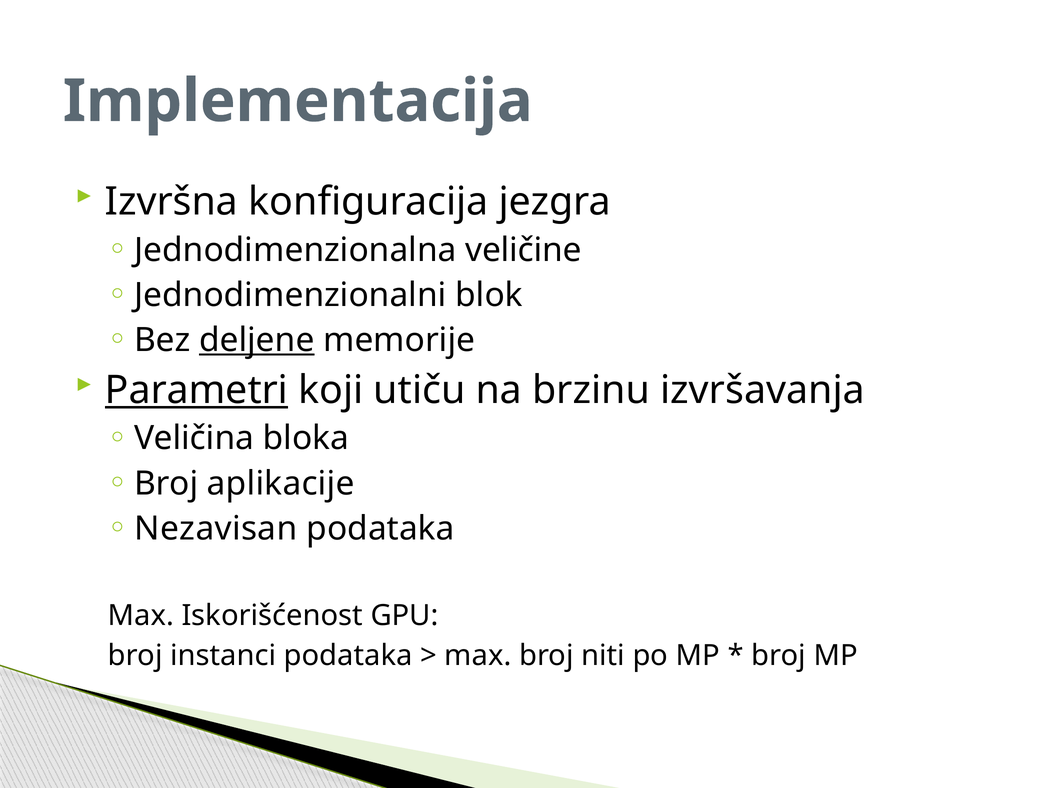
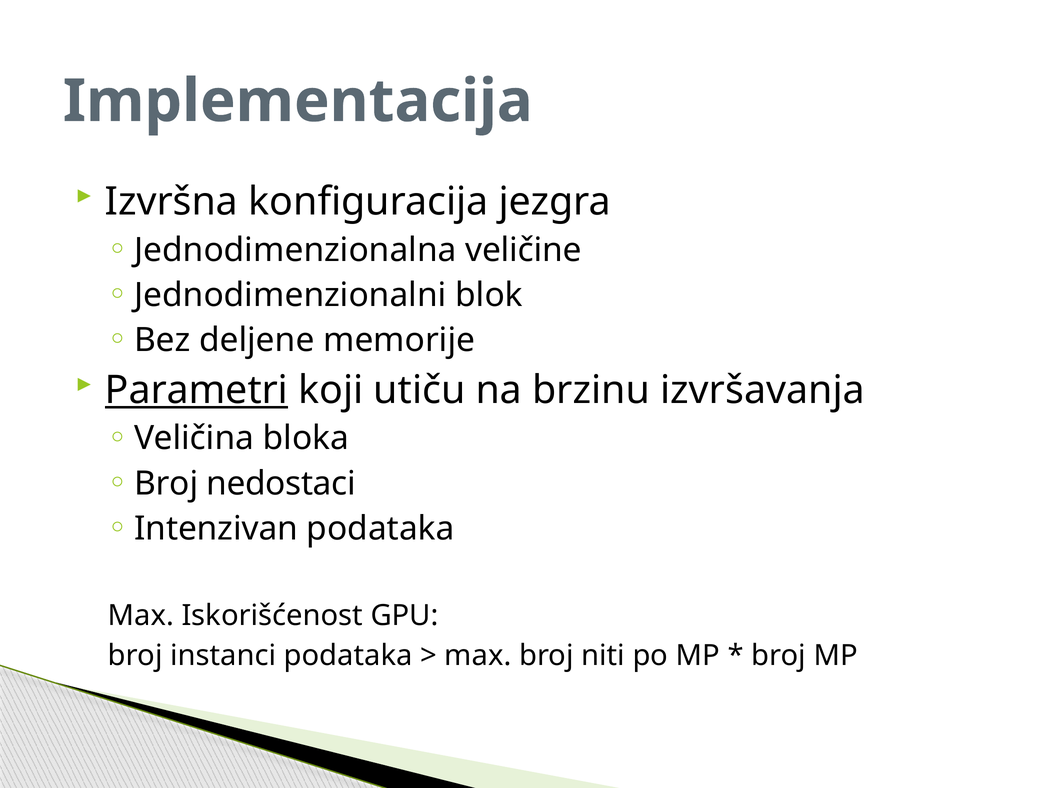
deljene underline: present -> none (257, 340)
aplikacije: aplikacije -> nedostaci (281, 483)
Nezavisan: Nezavisan -> Intenzivan (216, 528)
